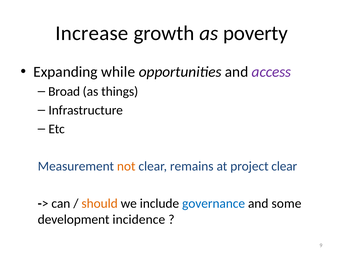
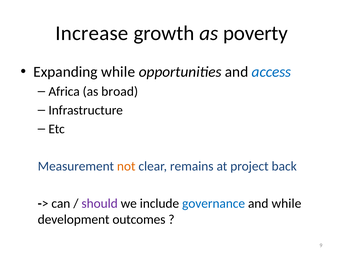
access colour: purple -> blue (271, 72)
Broad: Broad -> Africa (64, 92)
things: things -> broad (120, 92)
project clear: clear -> back (284, 166)
should colour: orange -> purple (100, 204)
and some: some -> while (286, 204)
incidence: incidence -> outcomes (139, 220)
